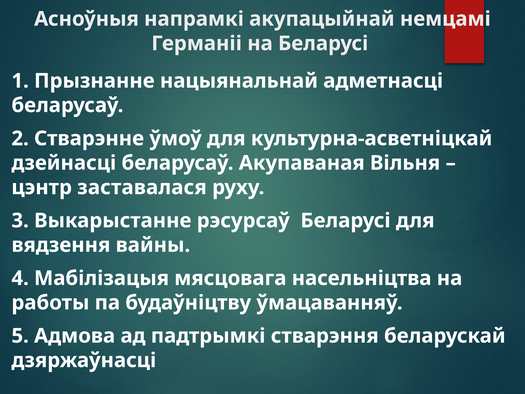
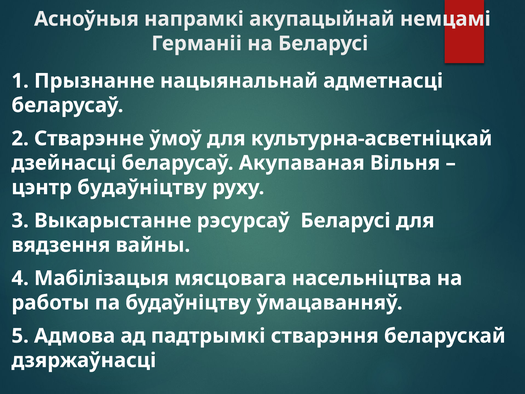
цэнтр заставалася: заставалася -> будаўніцтву (142, 187)
